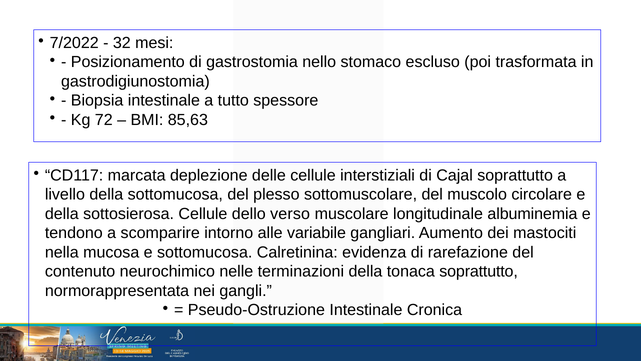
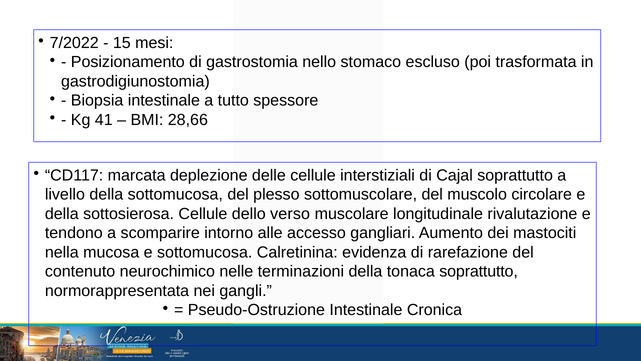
32: 32 -> 15 (122, 43)
72: 72 -> 41 (104, 120)
85,63: 85,63 -> 28,66 (188, 120)
albuminemia: albuminemia -> rivalutazione (532, 214)
variabile: variabile -> accesso (316, 233)
